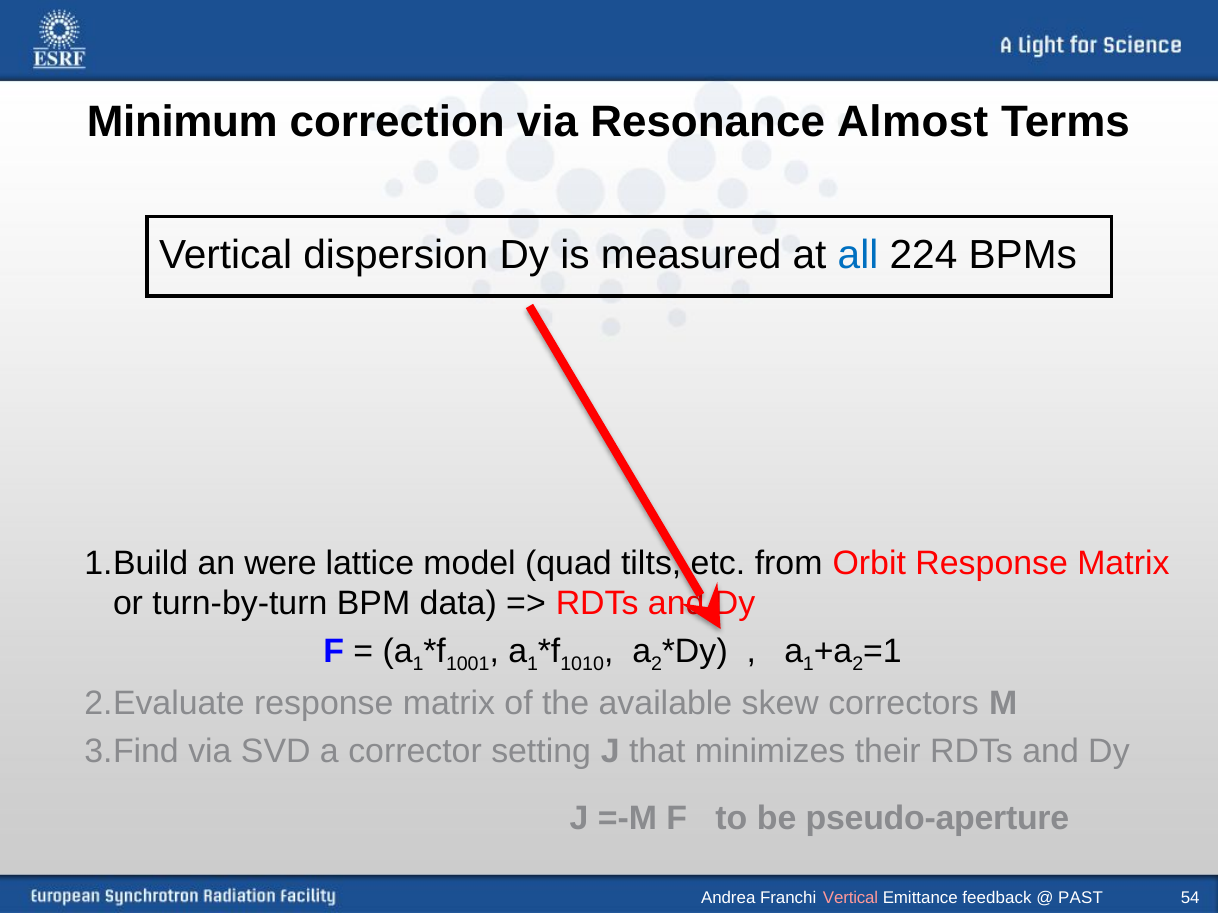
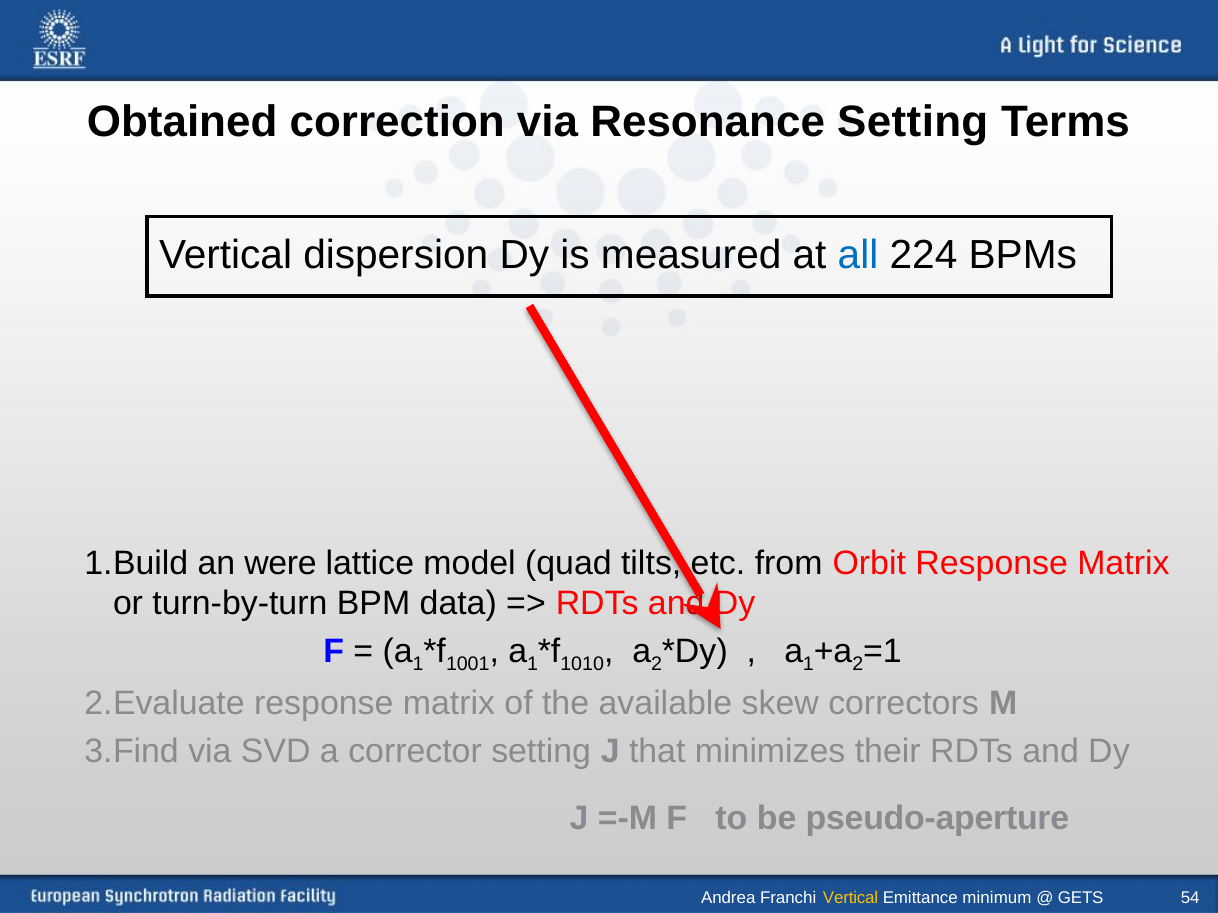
Minimum: Minimum -> Obtained (182, 122)
Resonance Almost: Almost -> Setting (913, 122)
Vertical colour: pink -> yellow (851, 898)
feedback: feedback -> minimum (997, 898)
PAST: PAST -> GETS (1081, 898)
